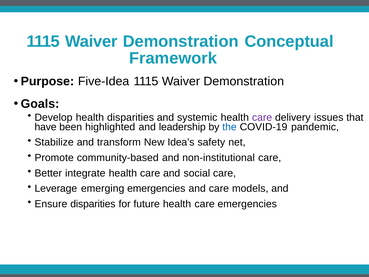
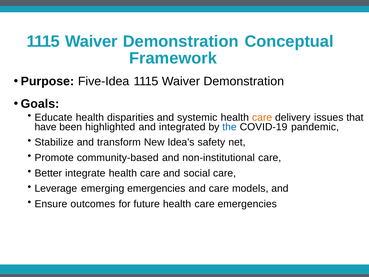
Develop: Develop -> Educate (54, 117)
care colour: purple -> orange (262, 117)
leadership: leadership -> integrated (182, 127)
Ensure disparities: disparities -> outcomes (93, 204)
